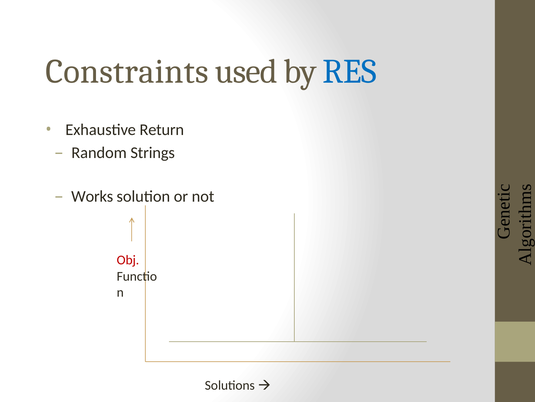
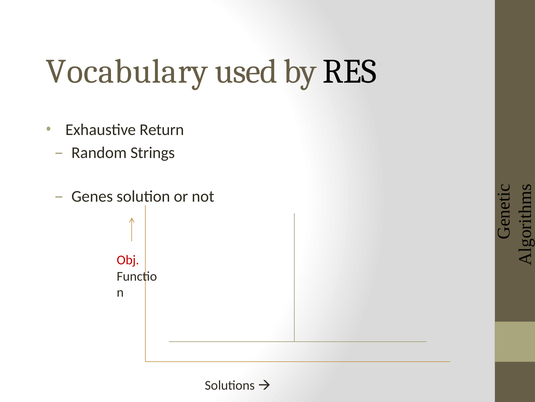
Constraints: Constraints -> Vocabulary (127, 71)
RES colour: blue -> black (349, 71)
Works: Works -> Genes (92, 196)
